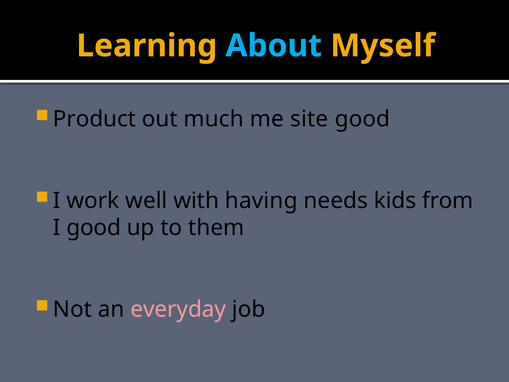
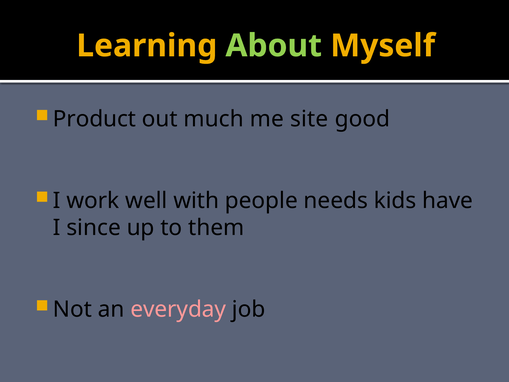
About colour: light blue -> light green (274, 46)
having: having -> people (261, 201)
from: from -> have (448, 201)
I good: good -> since (94, 228)
